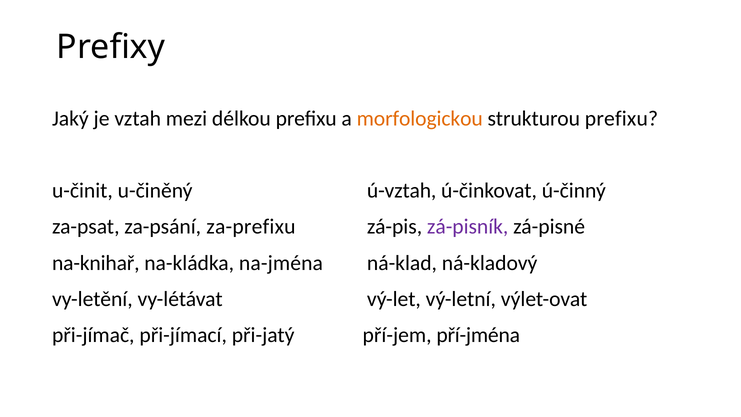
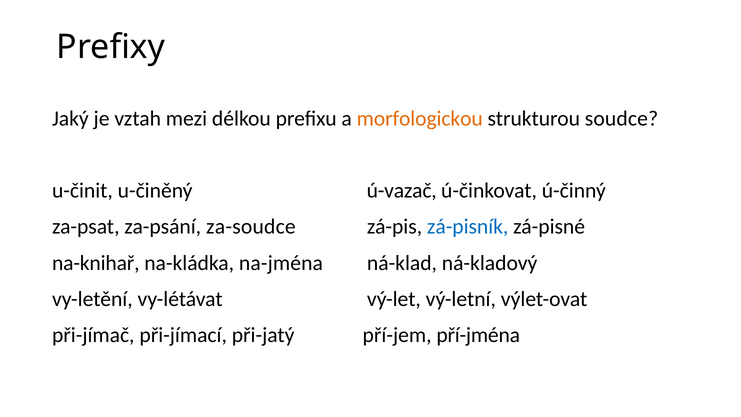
strukturou prefixu: prefixu -> soudce (621, 119)
ú-vztah: ú-vztah -> ú-vazač (402, 191)
za-prefixu: za-prefixu -> za-soudce (251, 227)
zá-pisník colour: purple -> blue (468, 227)
